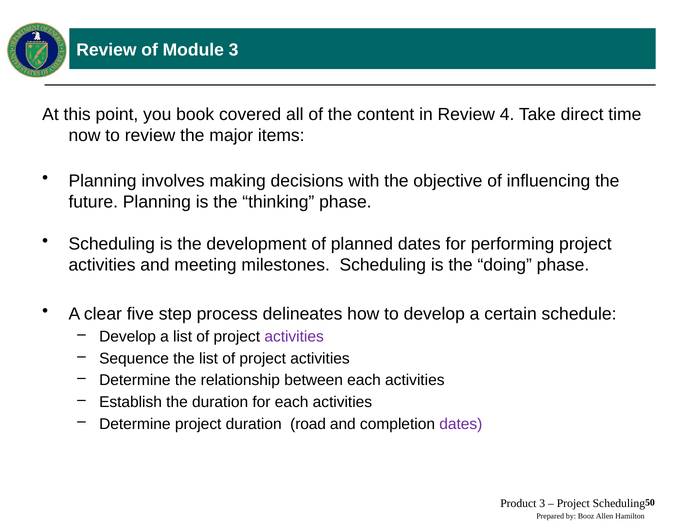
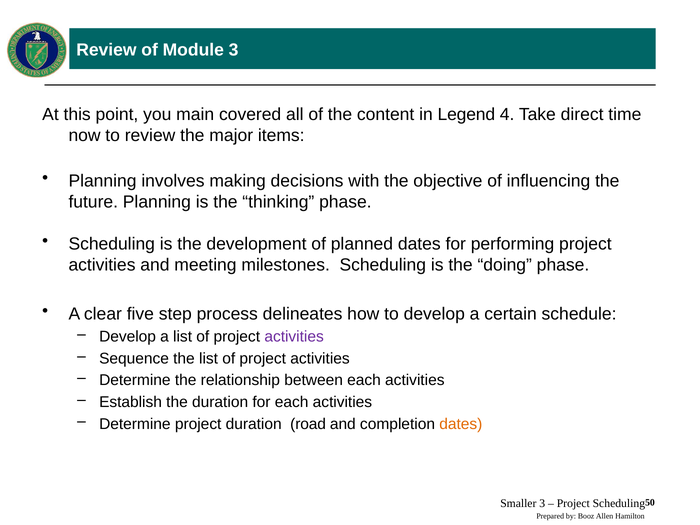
book: book -> main (195, 115)
in Review: Review -> Legend (466, 115)
dates colour: purple -> orange (461, 424)
Product: Product -> Smaller (518, 503)
